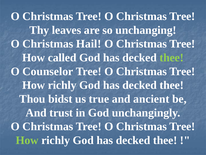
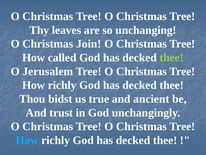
Hail: Hail -> Join (89, 44)
Counselor: Counselor -> Jerusalem (48, 71)
How colour: light green -> light blue (27, 140)
